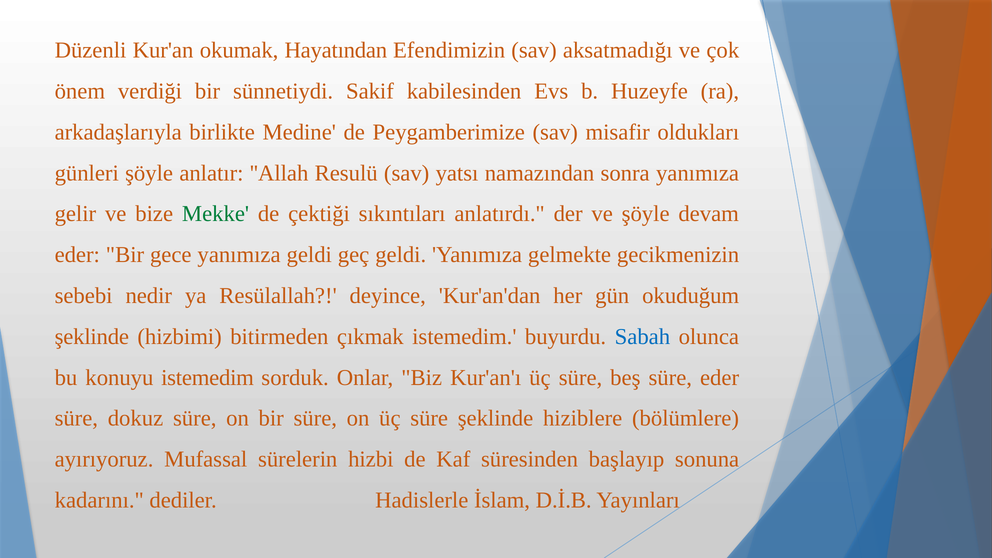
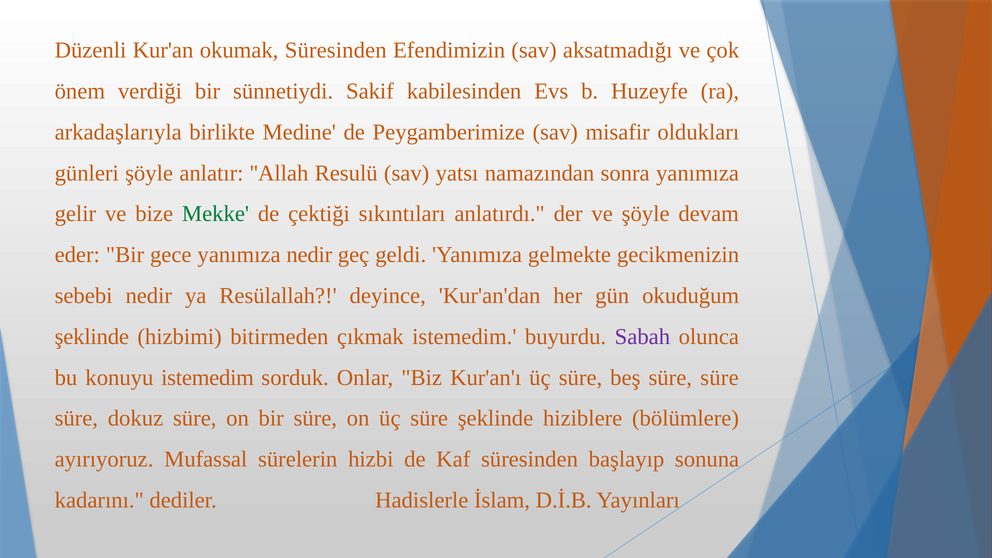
okumak Hayatından: Hayatından -> Süresinden (336, 50)
yanımıza geldi: geldi -> nedir (309, 255)
Sabah colour: blue -> purple (642, 337)
beş süre eder: eder -> süre (719, 378)
